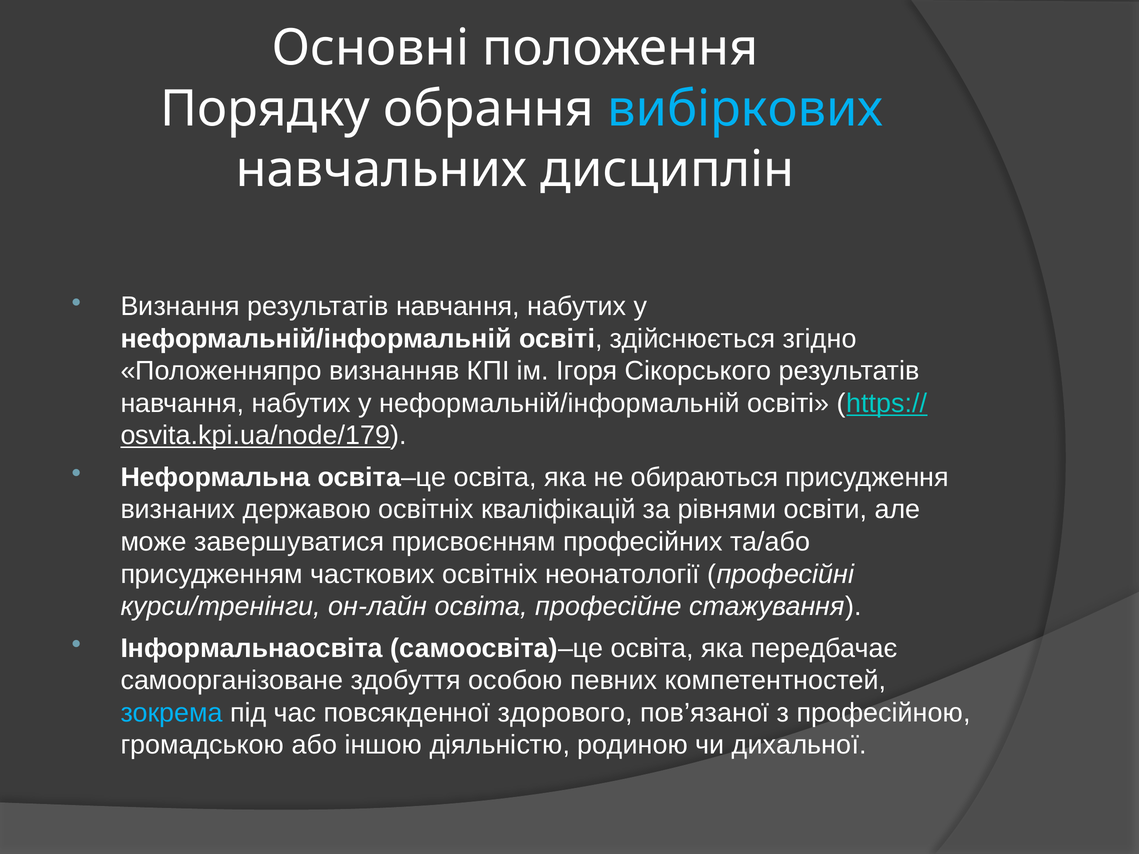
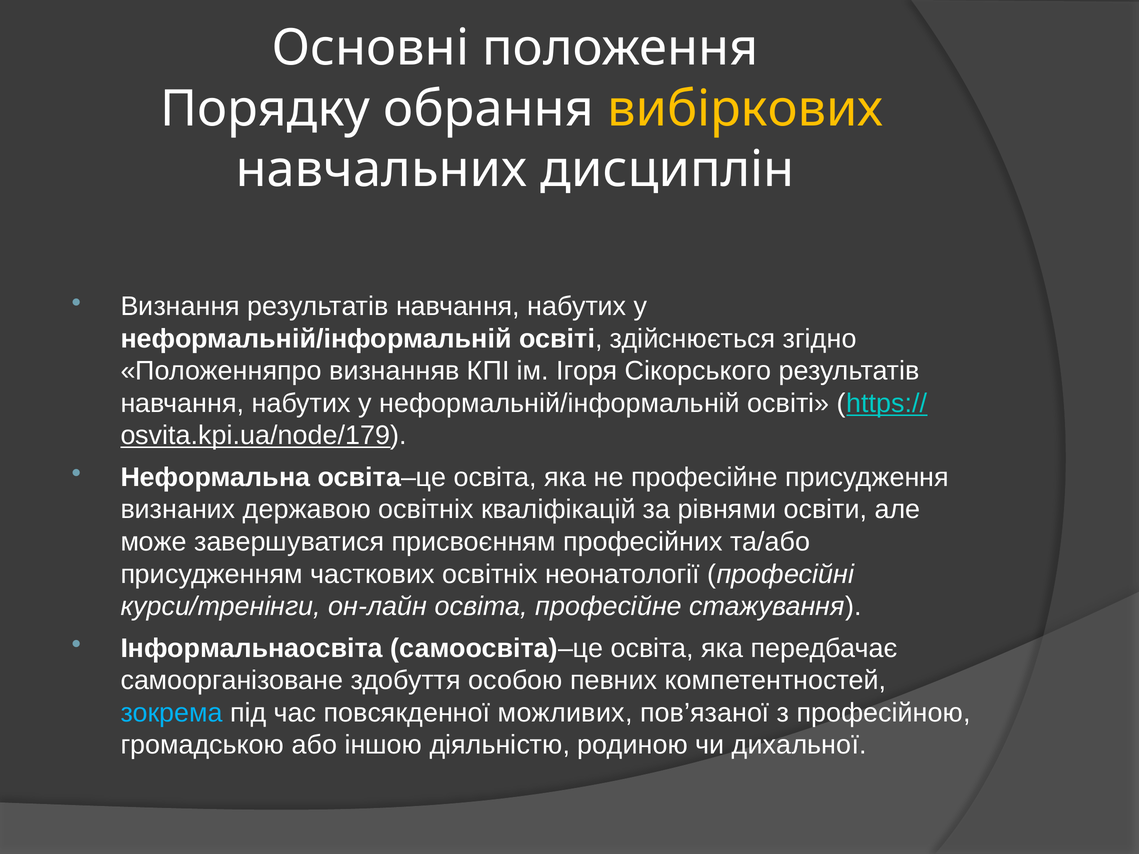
вибіркових colour: light blue -> yellow (745, 109)
не обираються: обираються -> професійне (704, 477)
здорового: здорового -> можливих (565, 713)
